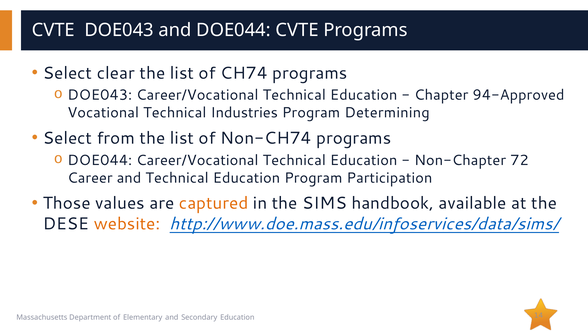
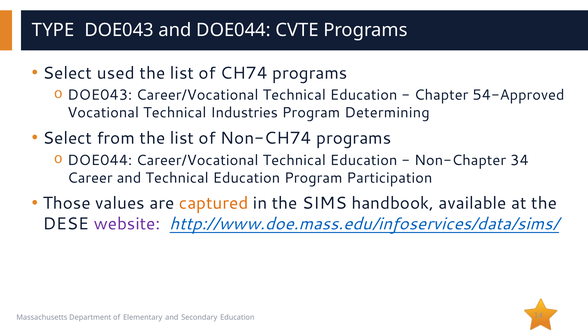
CVTE: CVTE -> TYPE (53, 30)
clear: clear -> used (116, 73)
94-Approved: 94-Approved -> 54-Approved (518, 95)
72: 72 -> 34 (519, 160)
website colour: orange -> purple (127, 224)
